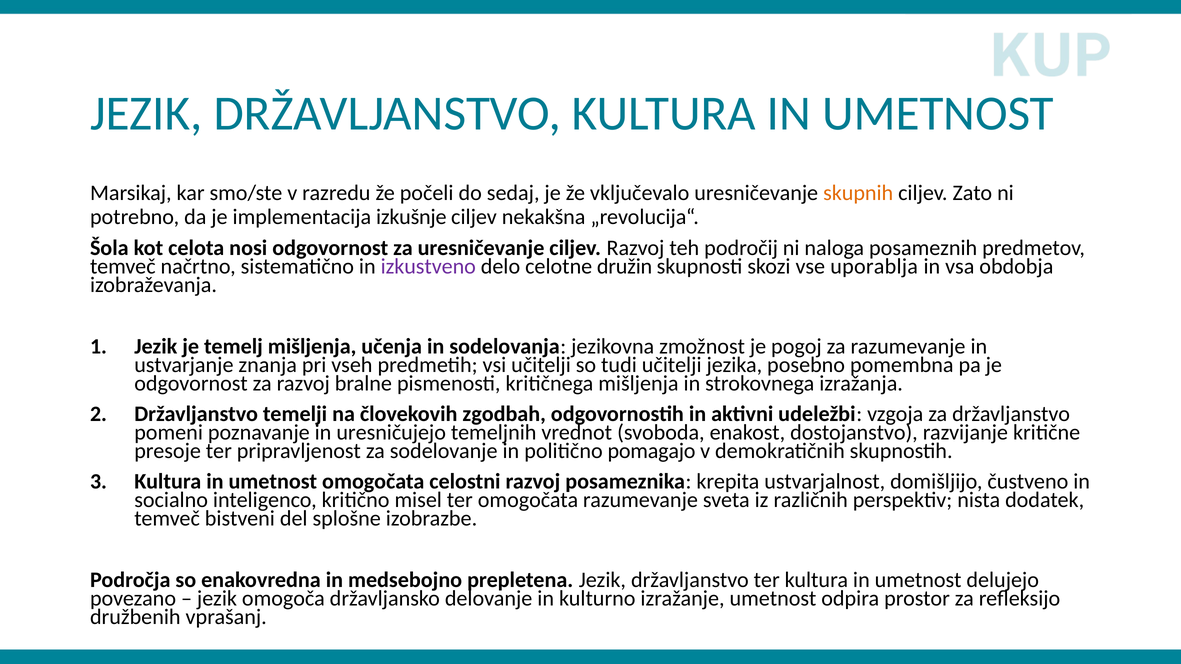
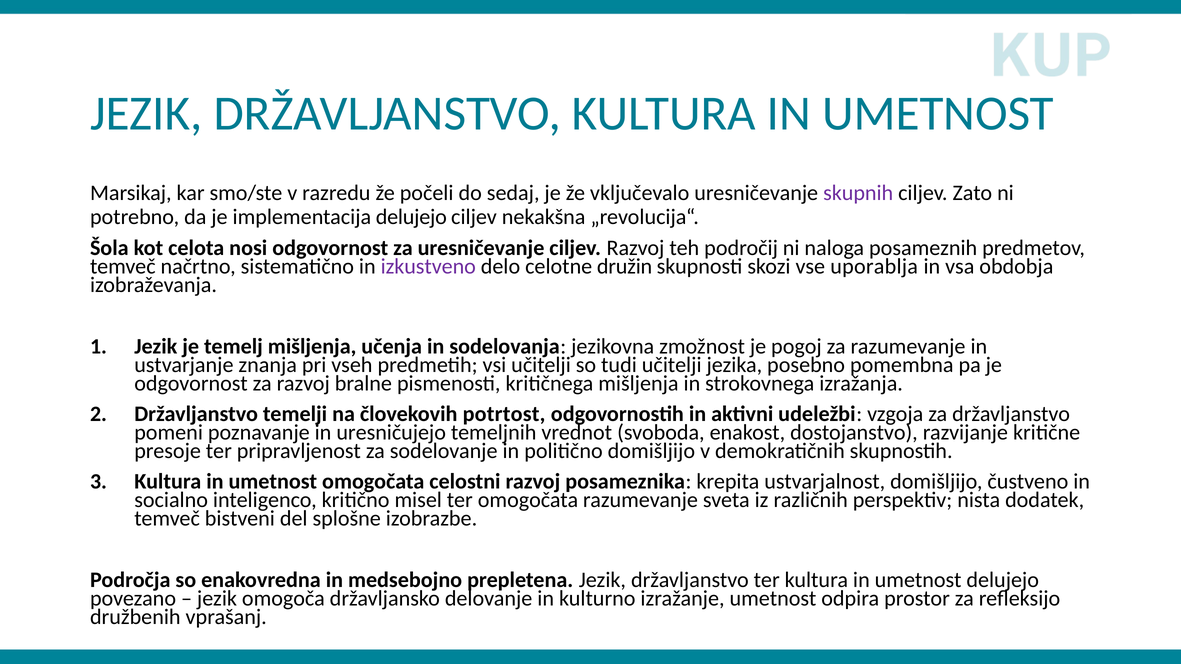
skupnih colour: orange -> purple (858, 193)
implementacija izkušnje: izkušnje -> delujejo (411, 217)
zgodbah: zgodbah -> potrtost (504, 414)
politično pomagajo: pomagajo -> domišljijo (651, 451)
